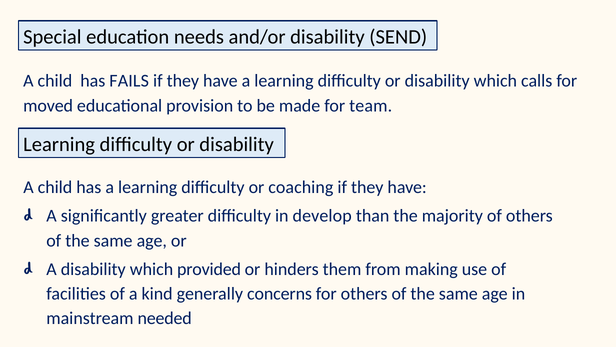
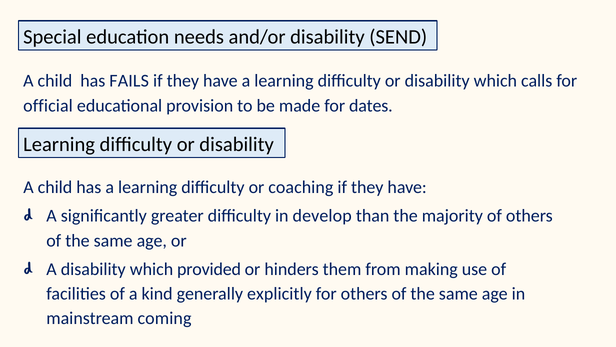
moved: moved -> official (48, 105)
team: team -> dates (371, 105)
concerns: concerns -> explicitly (279, 293)
needed: needed -> coming (164, 318)
